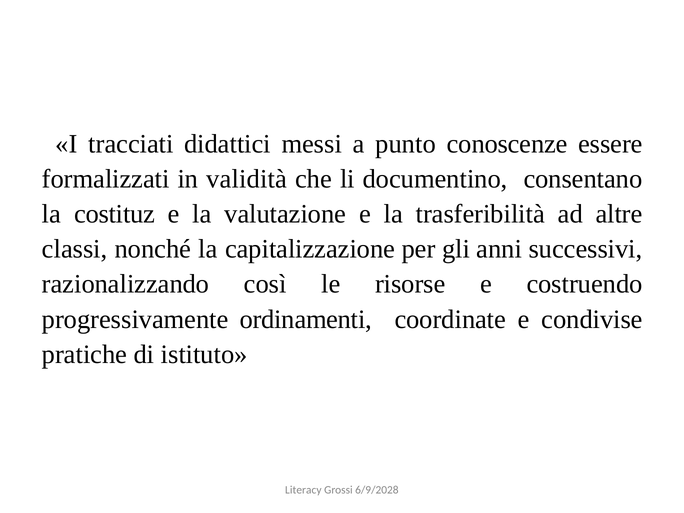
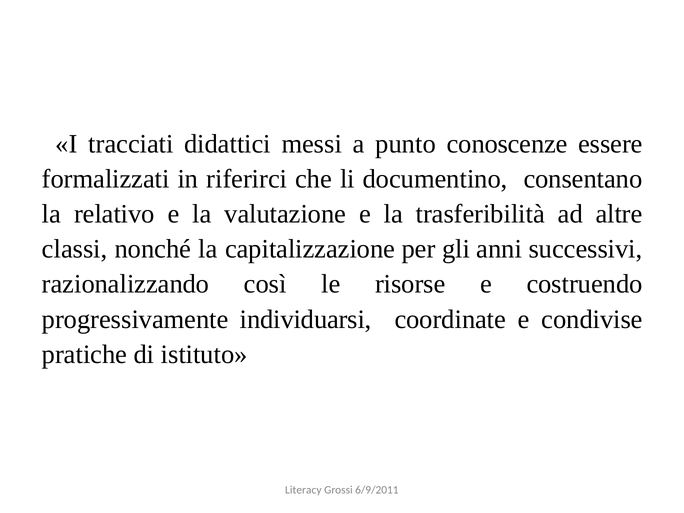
validità: validità -> riferirci (247, 179)
costituz: costituz -> relativo (114, 214)
ordinamenti: ordinamenti -> individuarsi (306, 319)
6/9/2028: 6/9/2028 -> 6/9/2011 (377, 490)
